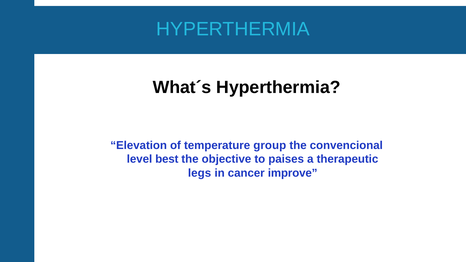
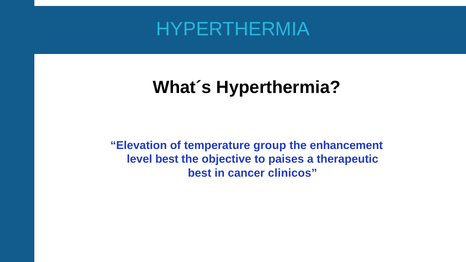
convencional: convencional -> enhancement (346, 146)
legs: legs -> best (200, 173)
improve: improve -> clinicos (293, 173)
